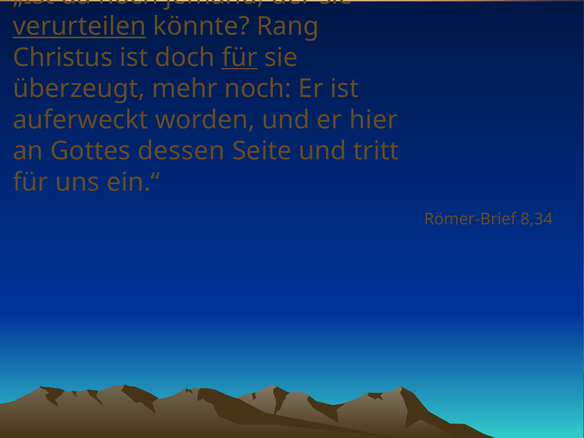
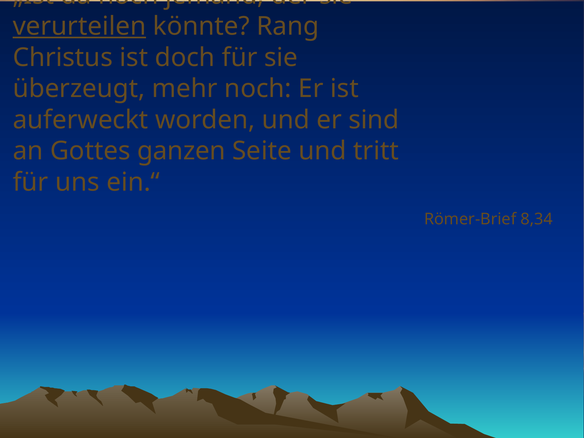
für underline: present -> none (240, 57)
hier: hier -> sind (374, 120)
dessen: dessen -> ganzen (181, 151)
